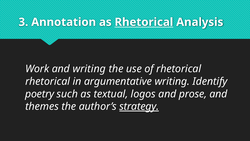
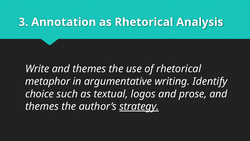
Rhetorical underline: present -> none (144, 22)
Work: Work -> Write (37, 69)
writing: writing -> themes (89, 69)
rhetorical: rhetorical -> metaphor (48, 81)
poetry: poetry -> choice (40, 94)
